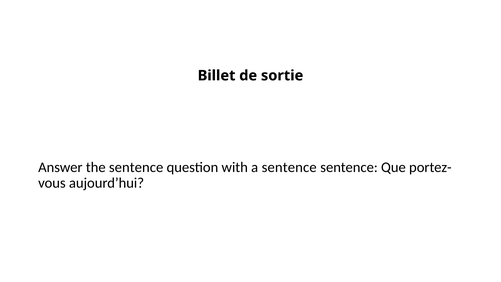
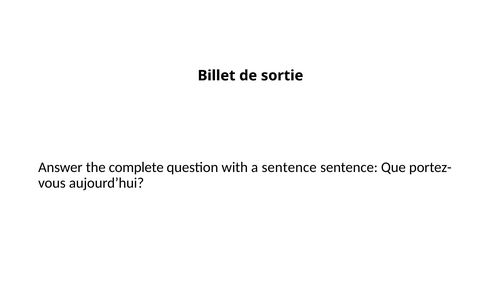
the sentence: sentence -> complete (136, 167)
